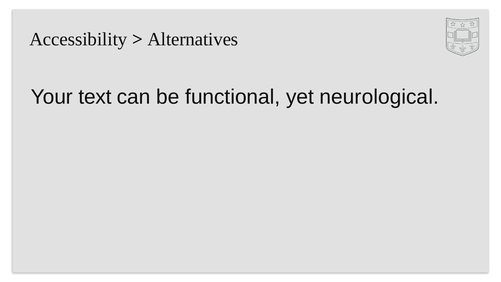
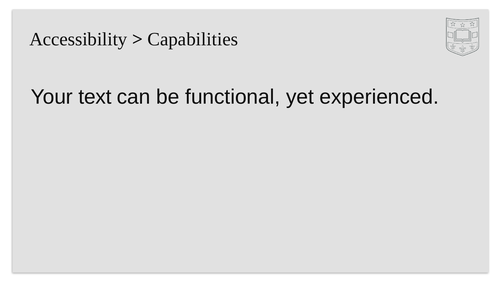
Alternatives: Alternatives -> Capabilities (193, 39)
neurological: neurological -> experienced (379, 97)
